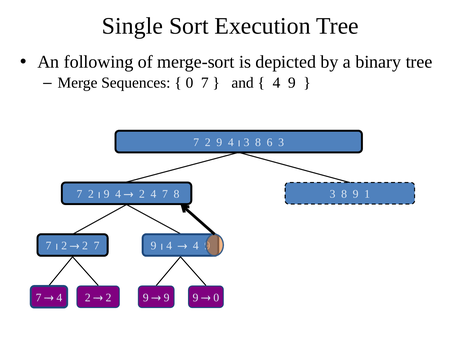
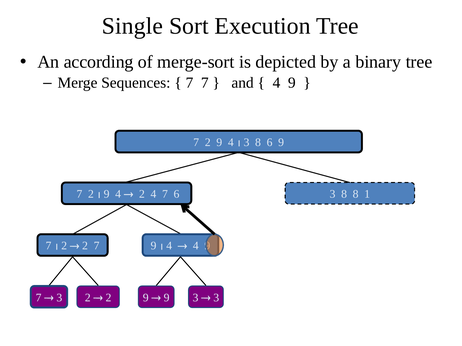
following: following -> according (99, 62)
0: 0 -> 7 (189, 83)
6 3: 3 -> 9 (281, 143)
7 8: 8 -> 6 (177, 194)
8 9: 9 -> 8 (356, 194)
4: 4 -> 3 (59, 298)
9: 9 -> 3 (196, 298)
0: 0 -> 3 (216, 298)
